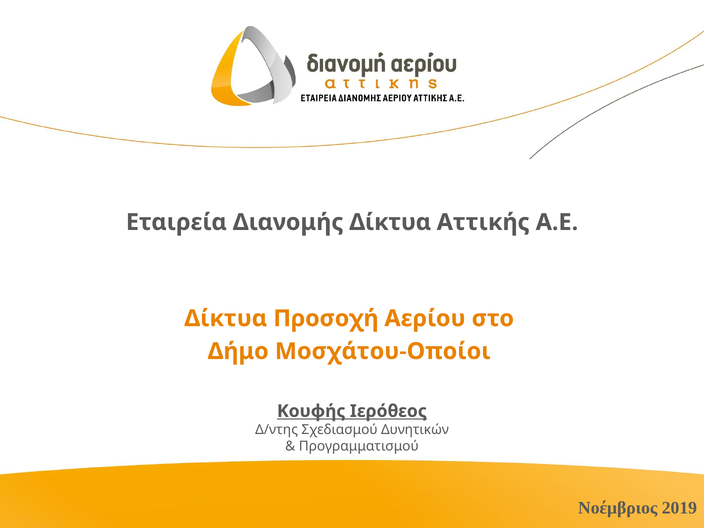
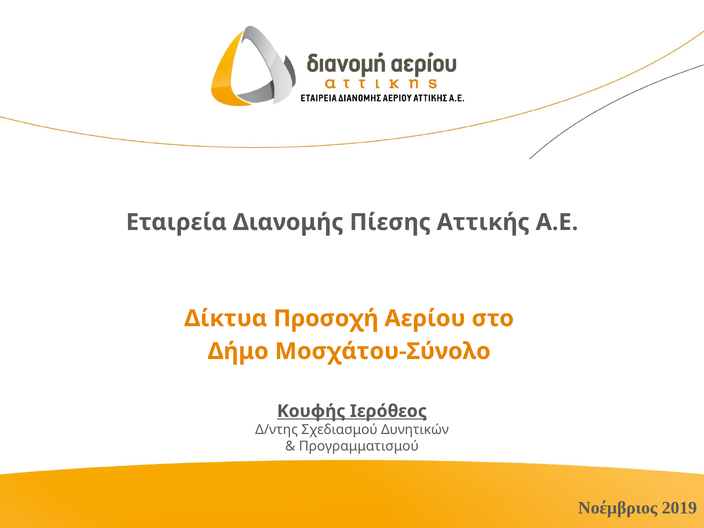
Διανομής Δίκτυα: Δίκτυα -> Πίεσης (390, 222)
Μοσχάτου-Οποίοι: Μοσχάτου-Οποίοι -> Μοσχάτου-Σύνολο (383, 351)
